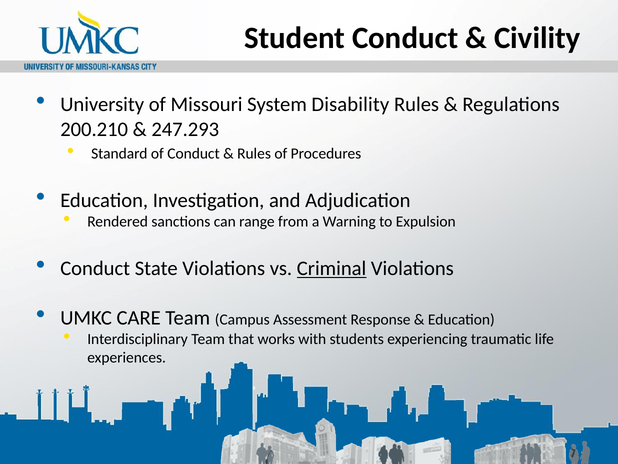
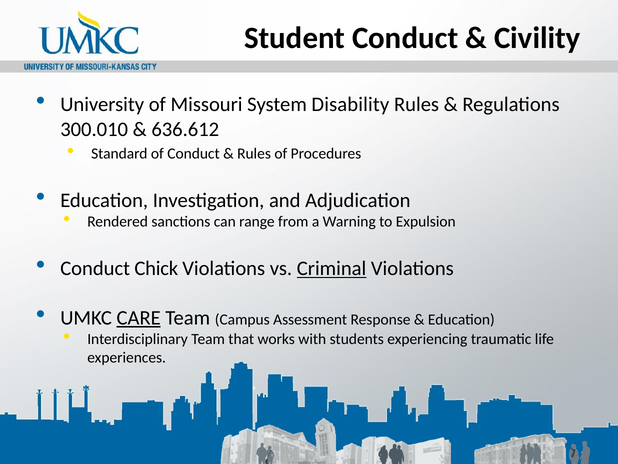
200.210: 200.210 -> 300.010 (94, 129)
247.293: 247.293 -> 636.612 (185, 129)
State: State -> Chick (156, 268)
CARE underline: none -> present (139, 318)
